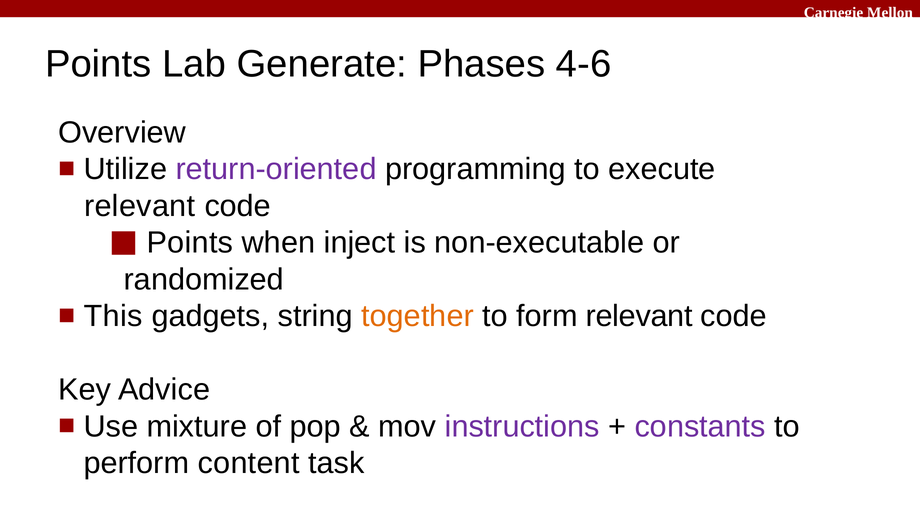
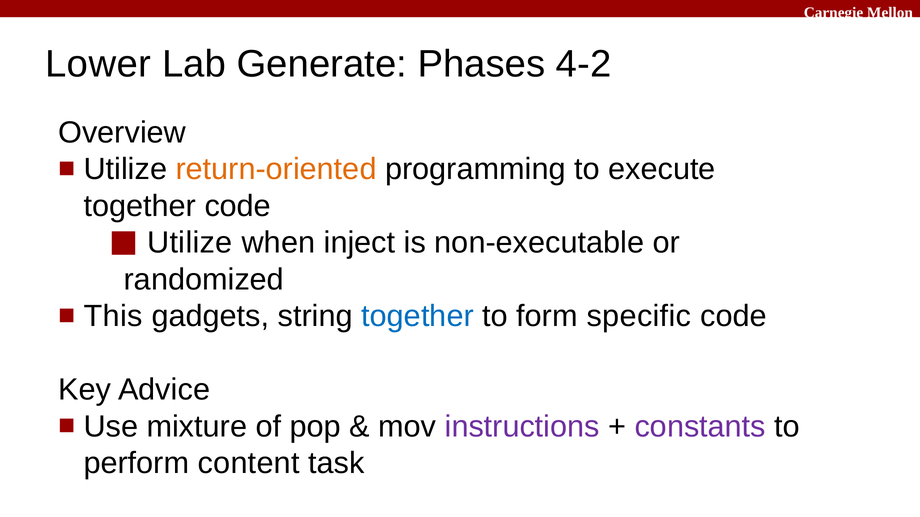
Points: Points -> Lower (98, 64)
4-6: 4-6 -> 4-2 (584, 64)
return-oriented colour: purple -> orange (276, 169)
relevant: relevant -> together (140, 206)
Points: Points -> Utilize (190, 243)
together colour: orange -> blue (418, 317)
form relevant: relevant -> specific (639, 317)
